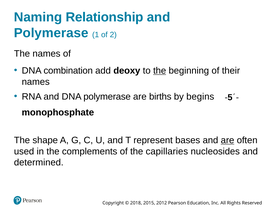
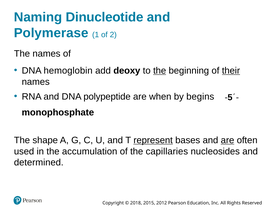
Relationship: Relationship -> Dinucleotide (105, 17)
combination: combination -> hemoglobin (68, 71)
their underline: none -> present (231, 71)
A polymerase: polymerase -> polypeptide (107, 97)
births: births -> when (160, 97)
represent underline: none -> present (153, 140)
complements: complements -> accumulation (90, 152)
